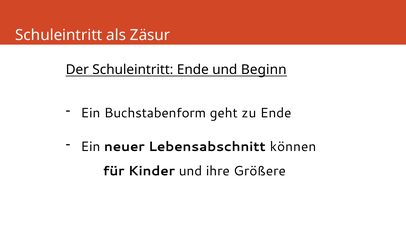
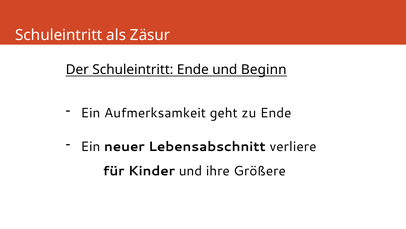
Buchstabenform: Buchstabenform -> Aufmerksamkeit (155, 113)
können: können -> verliere (293, 146)
